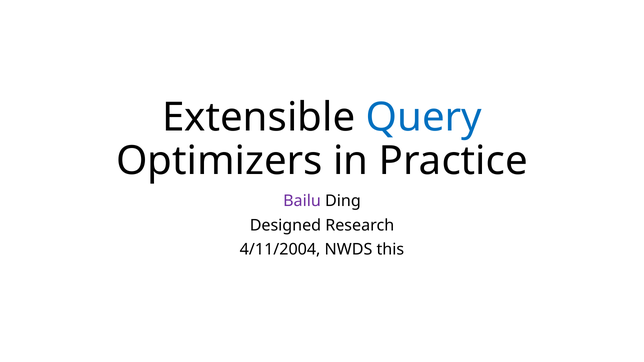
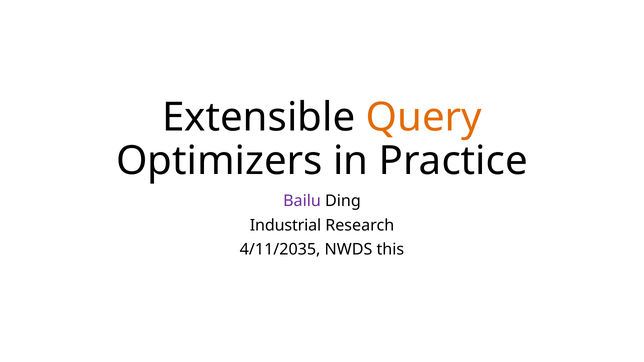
Query colour: blue -> orange (424, 118)
Designed: Designed -> Industrial (286, 225)
4/11/2004: 4/11/2004 -> 4/11/2035 (280, 249)
